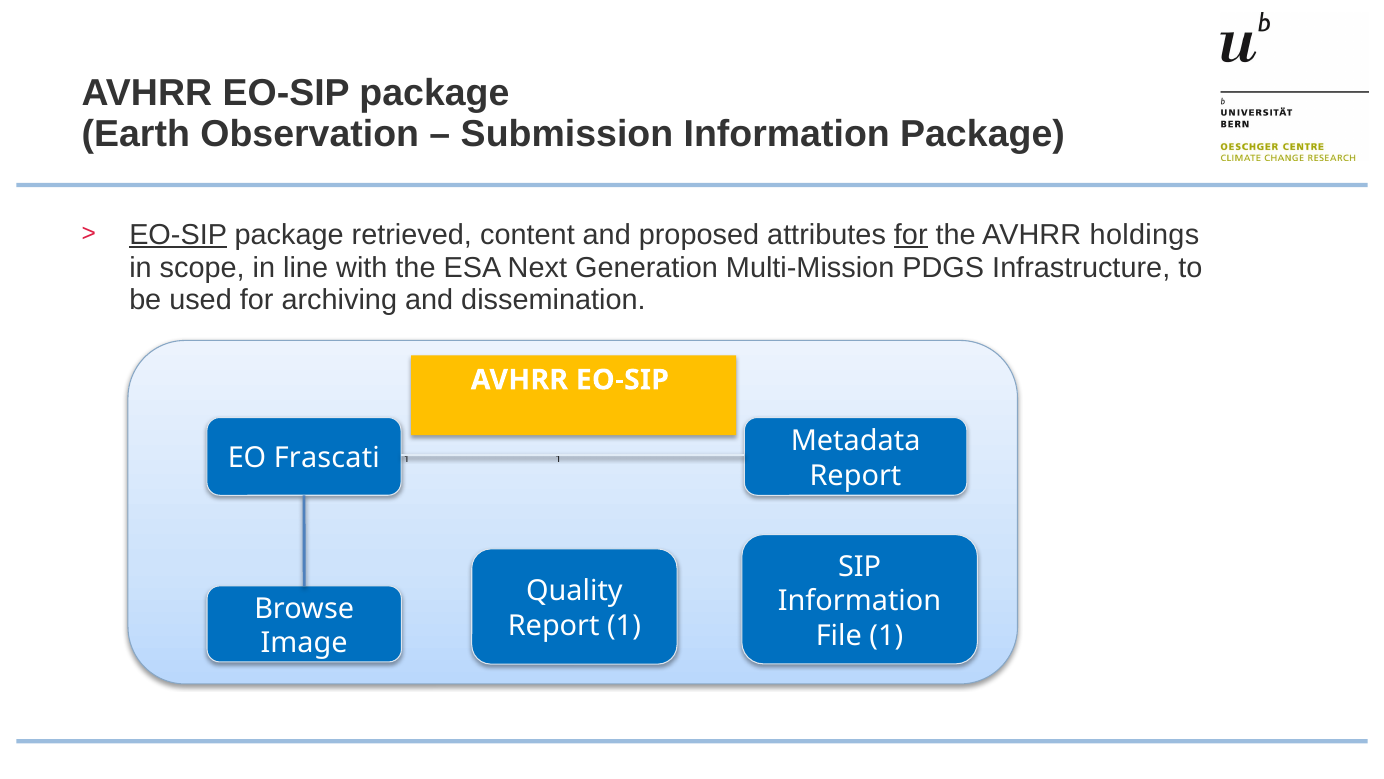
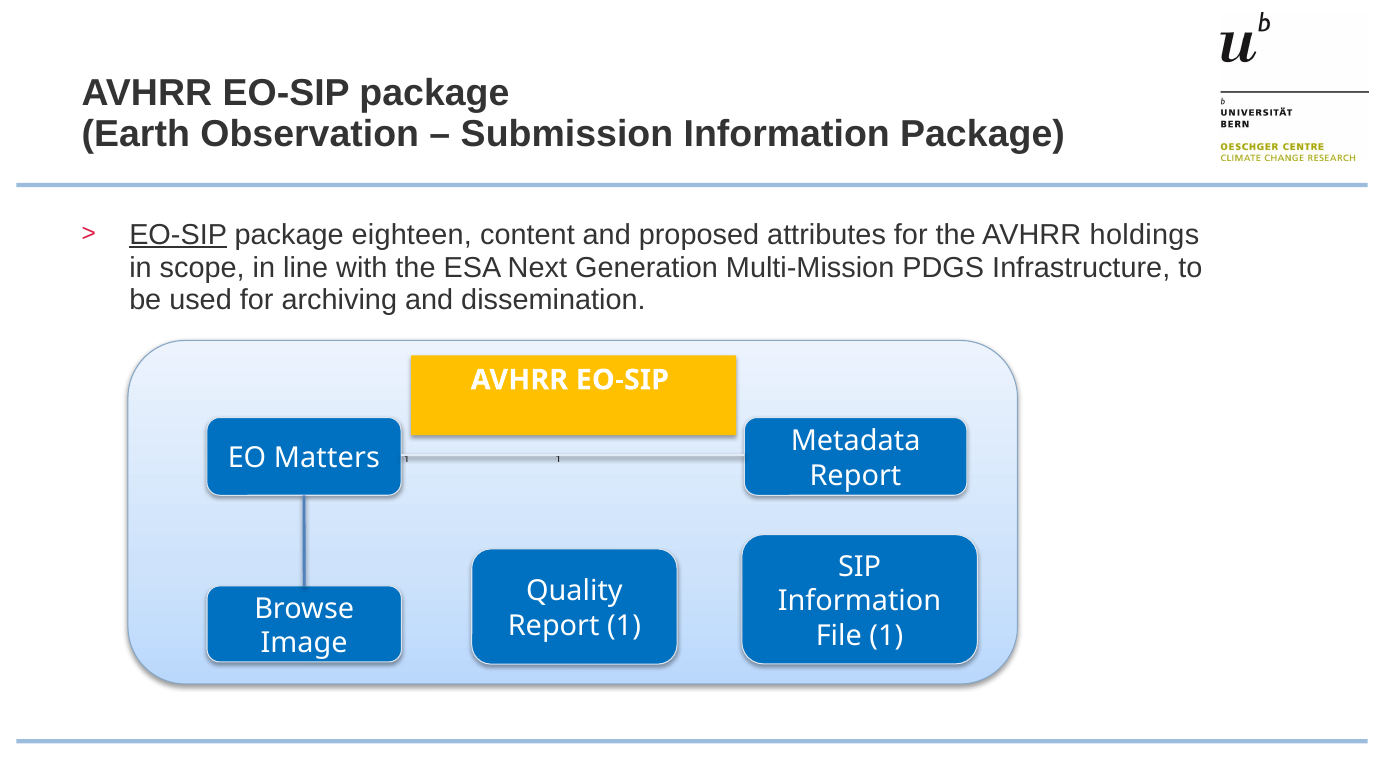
retrieved: retrieved -> eighteen (412, 234)
for underline: present -> none (911, 234)
Frascati: Frascati -> Matters (327, 458)
